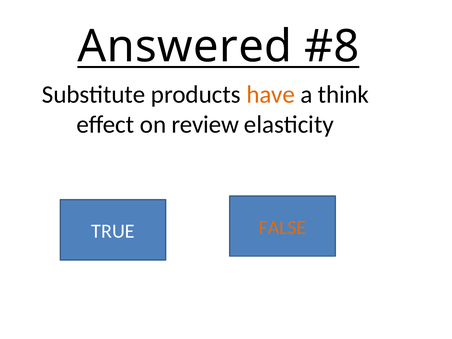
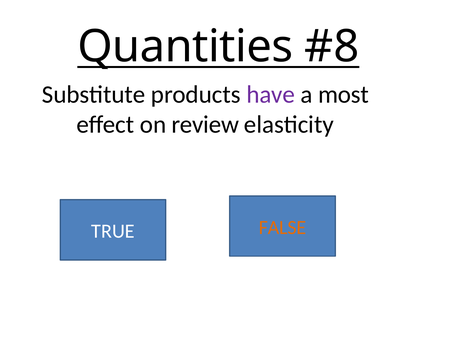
Answered: Answered -> Quantities (185, 46)
have colour: orange -> purple (271, 94)
think: think -> most (343, 94)
